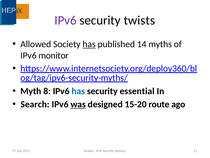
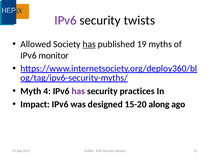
14: 14 -> 19 (142, 44)
8: 8 -> 4 (47, 91)
has colour: blue -> purple (78, 91)
essential: essential -> practices (137, 91)
Search: Search -> Impact (35, 104)
was underline: present -> none (78, 104)
route: route -> along (159, 104)
